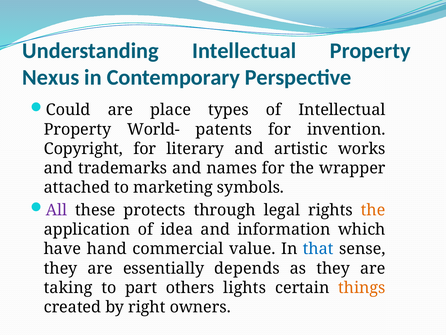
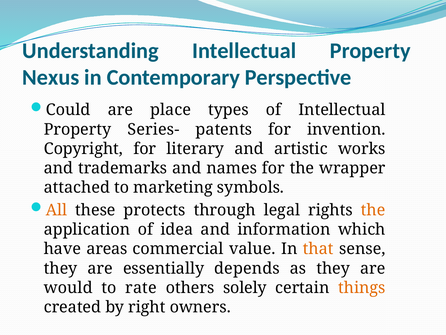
World-: World- -> Series- (153, 129)
All colour: purple -> orange (56, 210)
hand: hand -> areas (107, 249)
that colour: blue -> orange (318, 249)
taking: taking -> would (68, 287)
part: part -> rate (141, 287)
lights: lights -> solely (245, 287)
